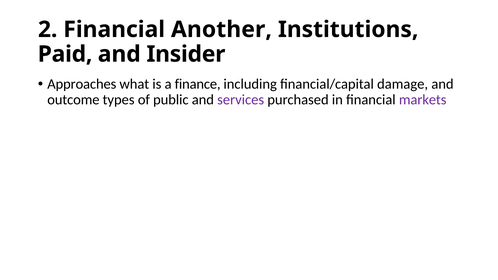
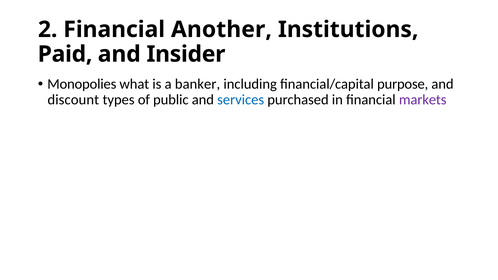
Approaches: Approaches -> Monopolies (82, 84)
finance: finance -> banker (198, 84)
damage: damage -> purpose (403, 84)
outcome: outcome -> discount (73, 100)
services colour: purple -> blue (241, 100)
